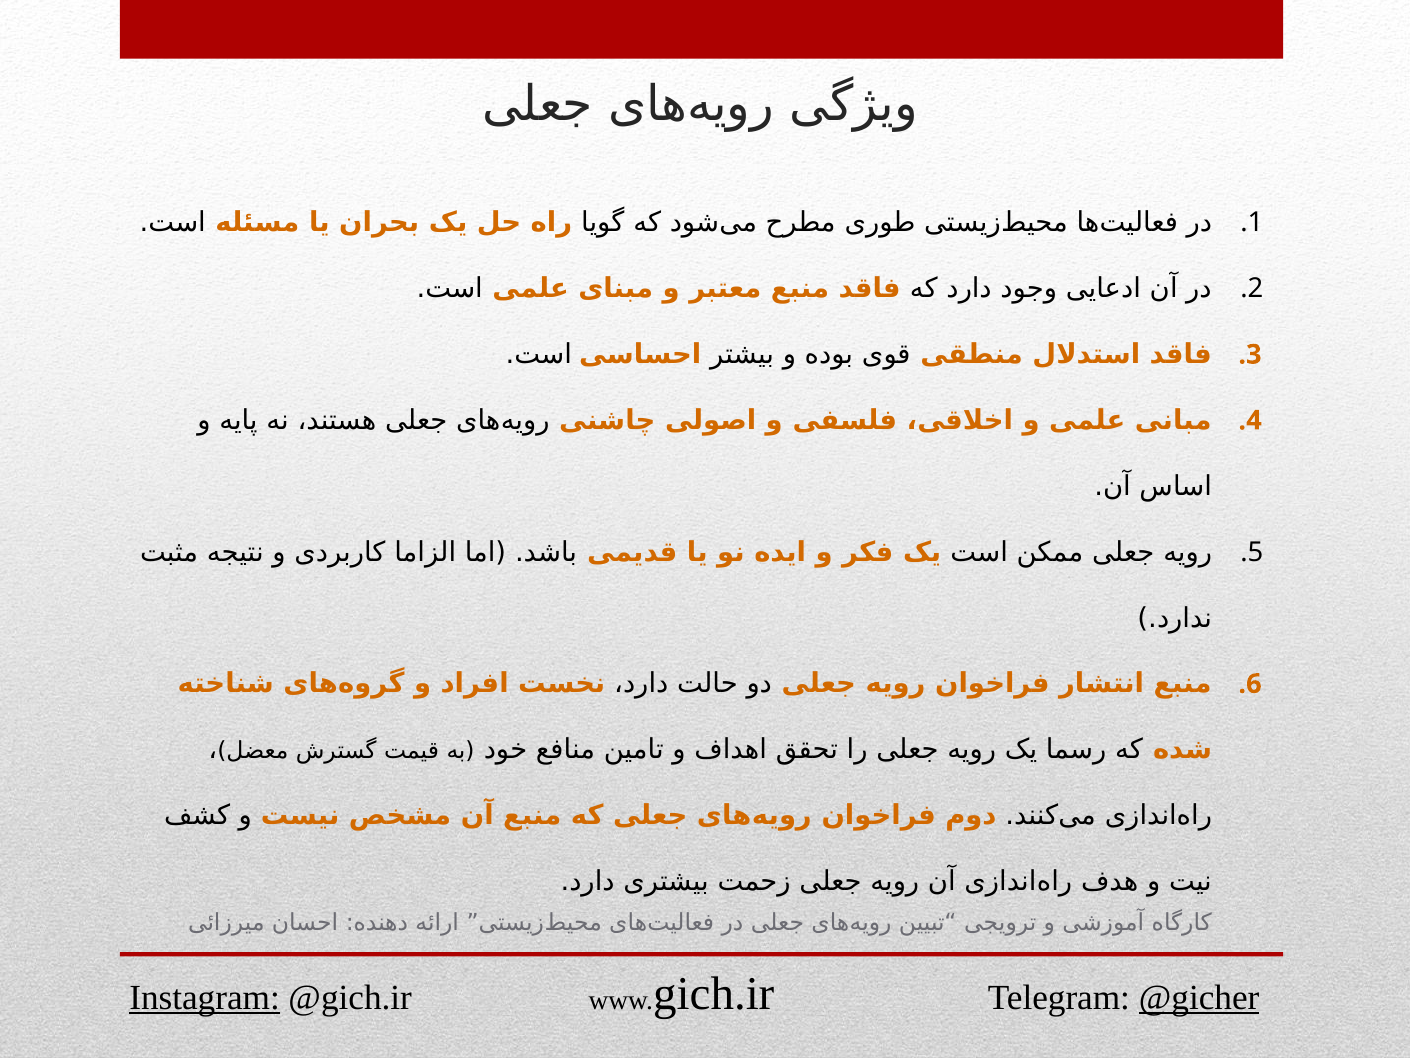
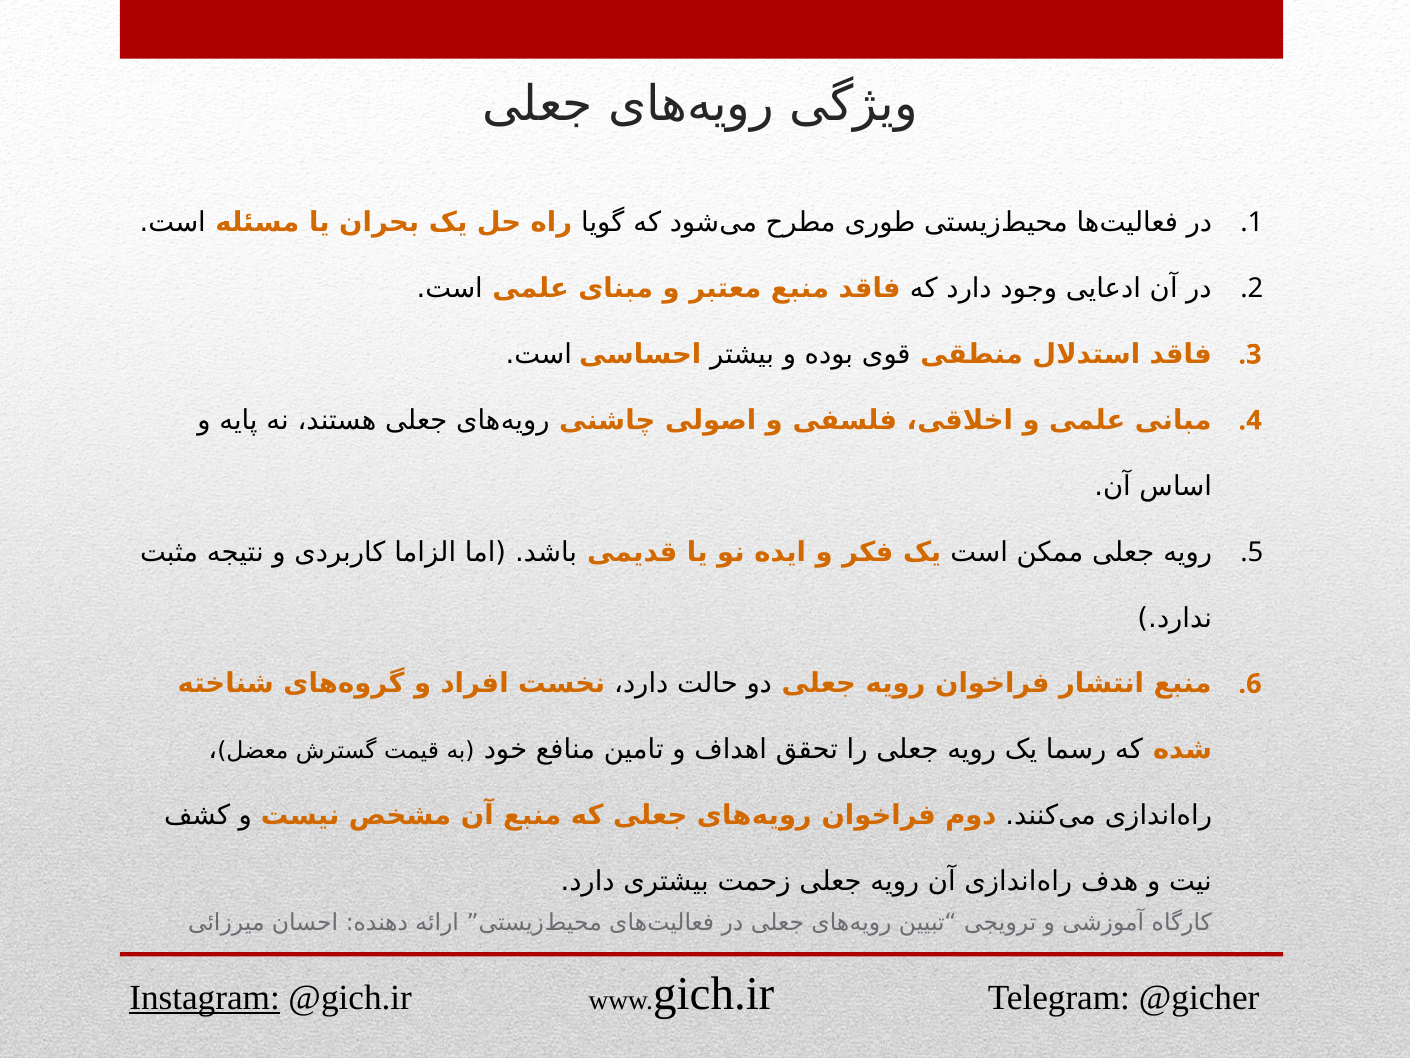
@gicher underline: present -> none (1199, 997)
